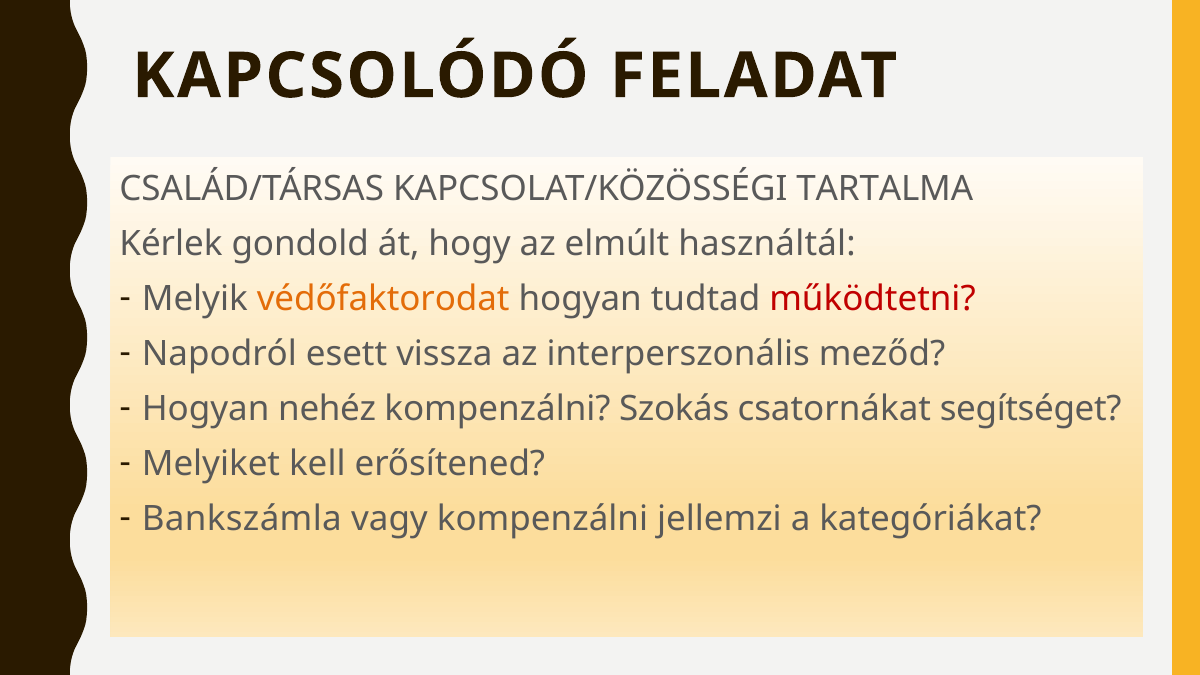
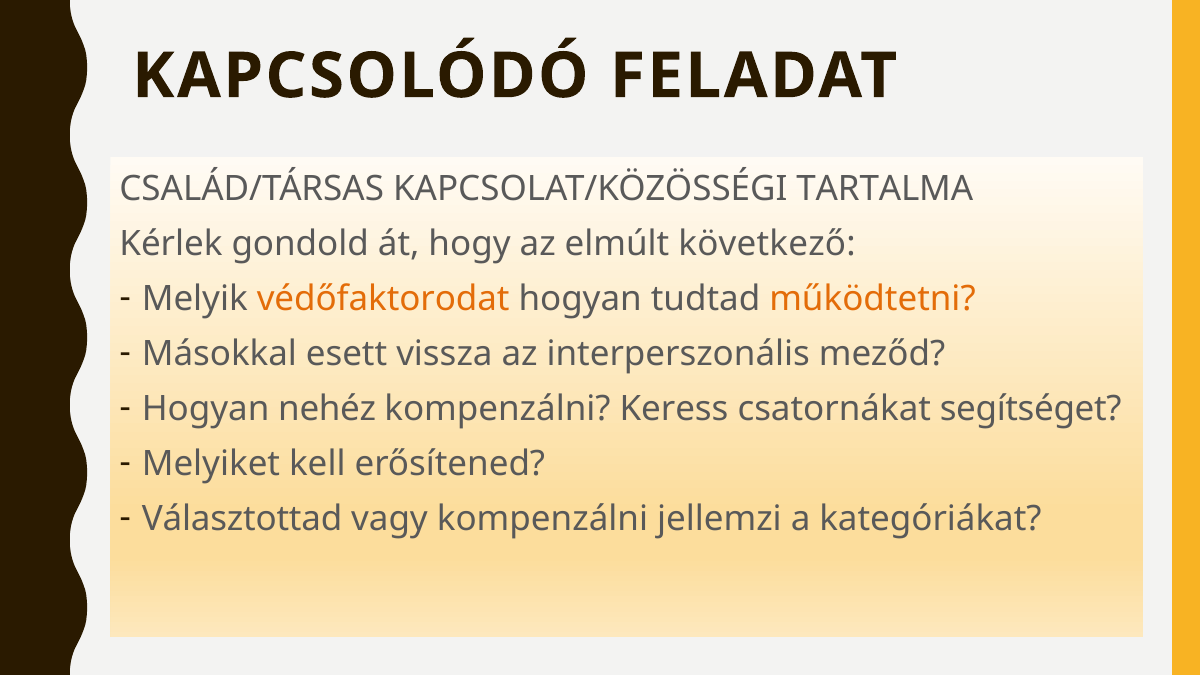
használtál: használtál -> következő (767, 244)
működtetni colour: red -> orange (872, 299)
Napodról: Napodról -> Másokkal (219, 354)
Szokás: Szokás -> Keress (674, 409)
Bankszámla: Bankszámla -> Választottad (242, 519)
